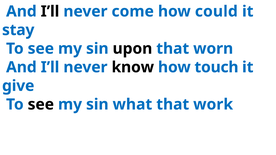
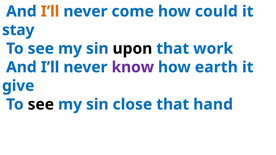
I’ll colour: black -> orange (50, 11)
worn: worn -> work (213, 49)
know colour: black -> purple (133, 67)
touch: touch -> earth (216, 67)
what: what -> close (132, 105)
work: work -> hand (213, 105)
